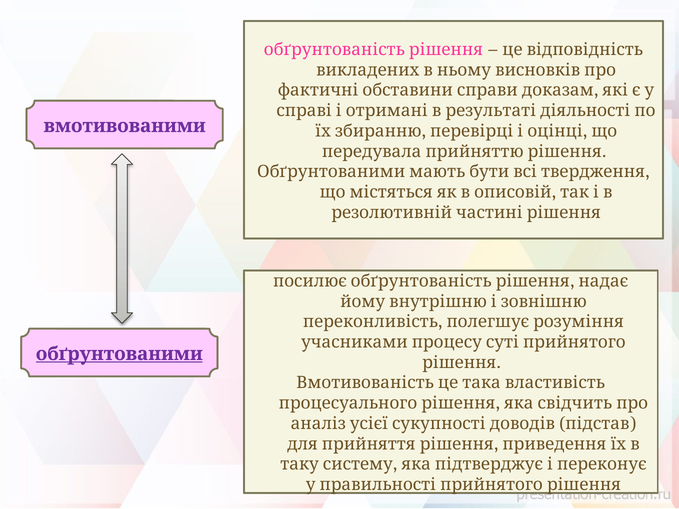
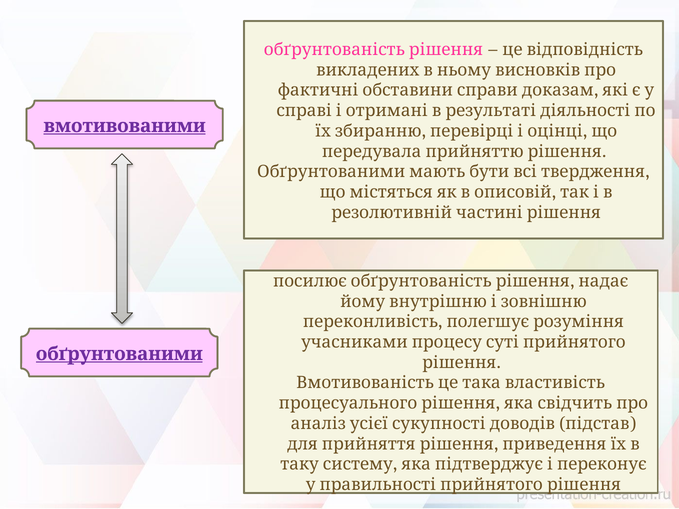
вмотивованими underline: none -> present (125, 126)
